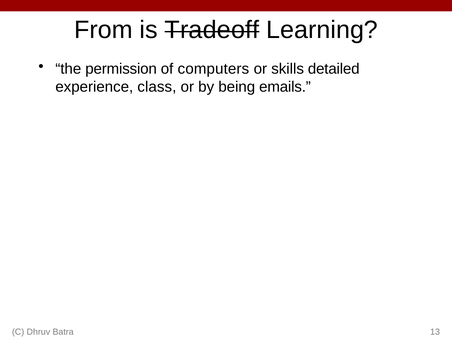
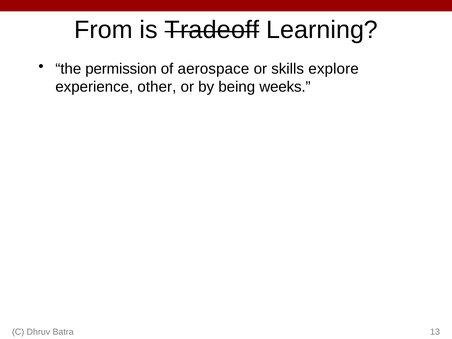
computers: computers -> aerospace (213, 69)
detailed: detailed -> explore (334, 69)
class: class -> other (157, 87)
emails: emails -> weeks (285, 87)
